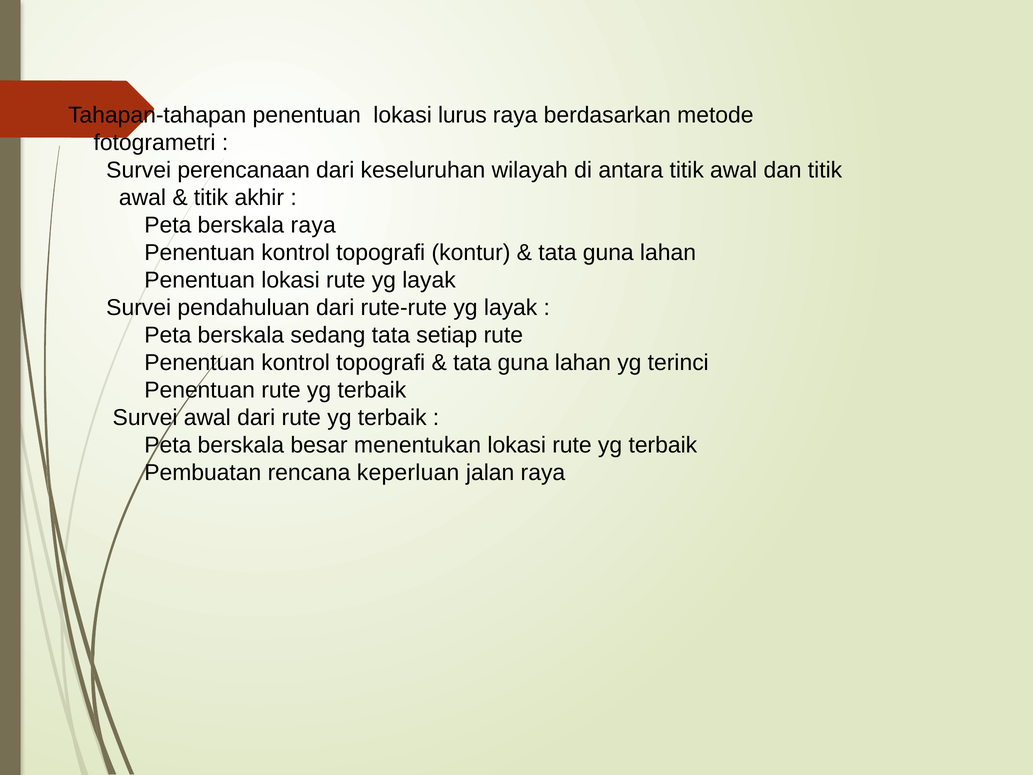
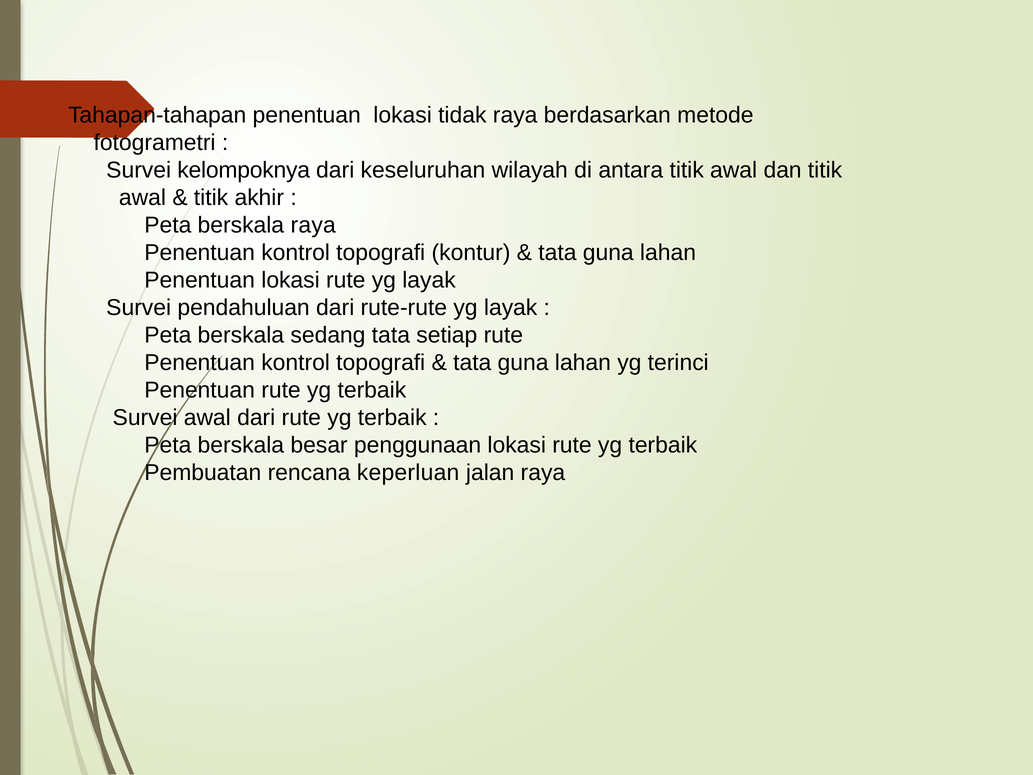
lurus: lurus -> tidak (462, 115)
perencanaan: perencanaan -> kelompoknya (244, 170)
menentukan: menentukan -> penggunaan (418, 445)
